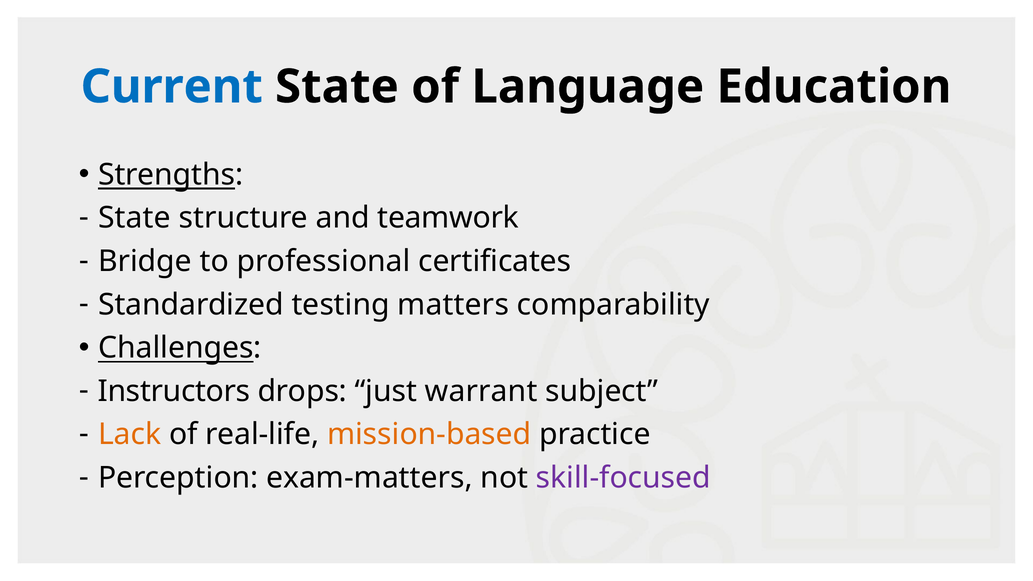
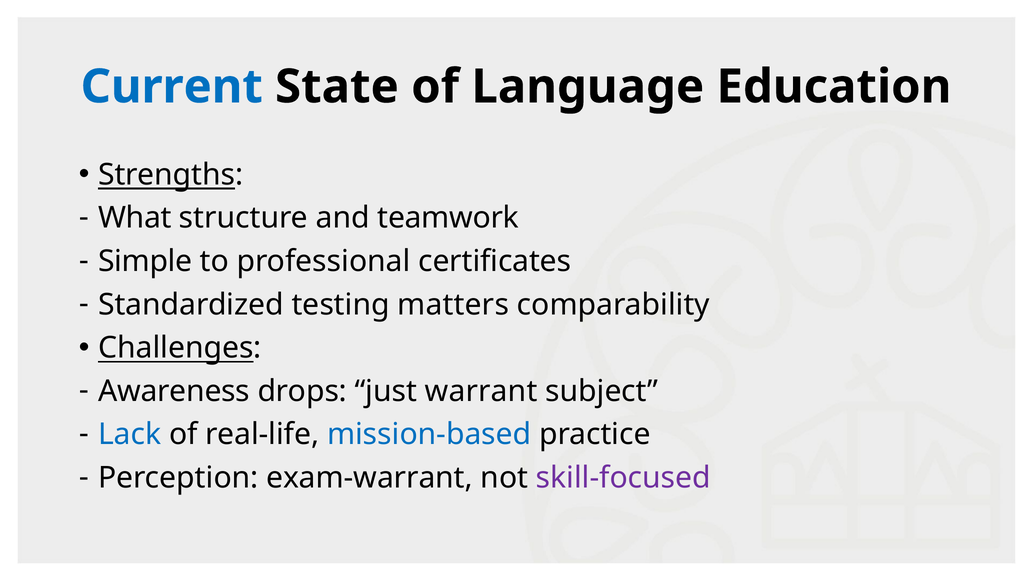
State: State -> What (135, 218)
Bridge: Bridge -> Simple (145, 261)
Instructors: Instructors -> Awareness (174, 391)
Lack colour: orange -> blue (130, 435)
mission-based colour: orange -> blue (429, 435)
exam-matters: exam-matters -> exam-warrant (369, 478)
